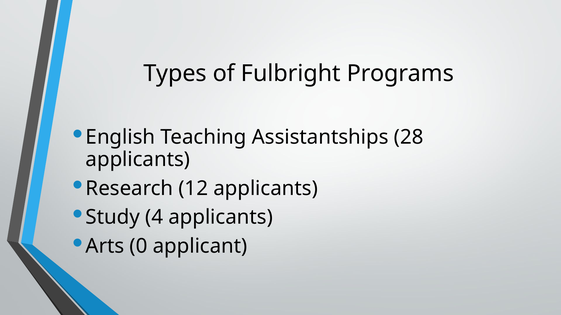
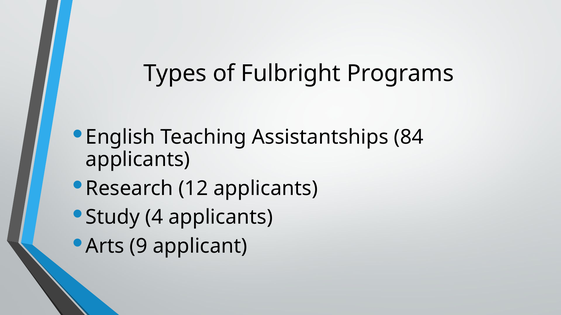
28: 28 -> 84 (409, 137)
0: 0 -> 9 (139, 247)
